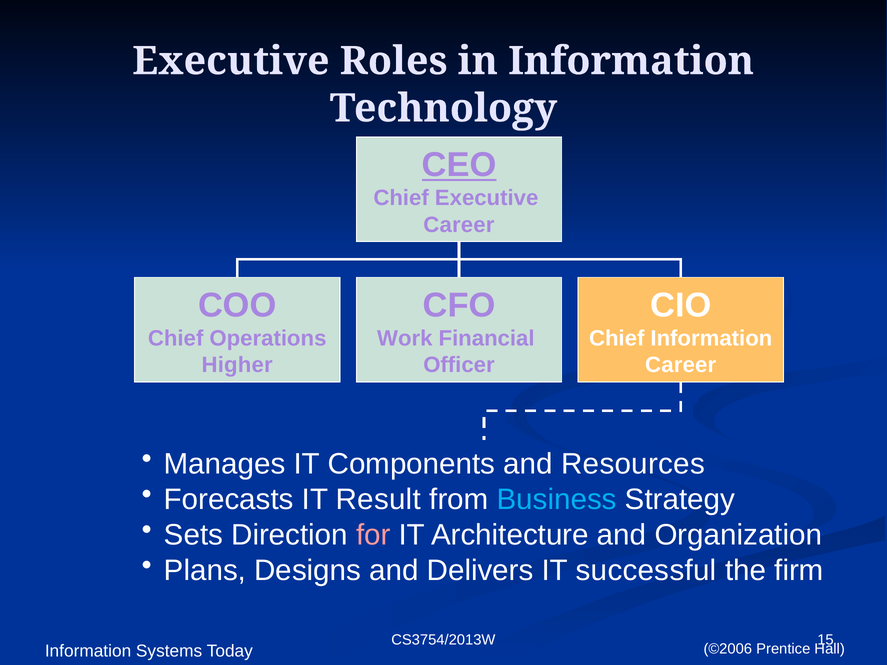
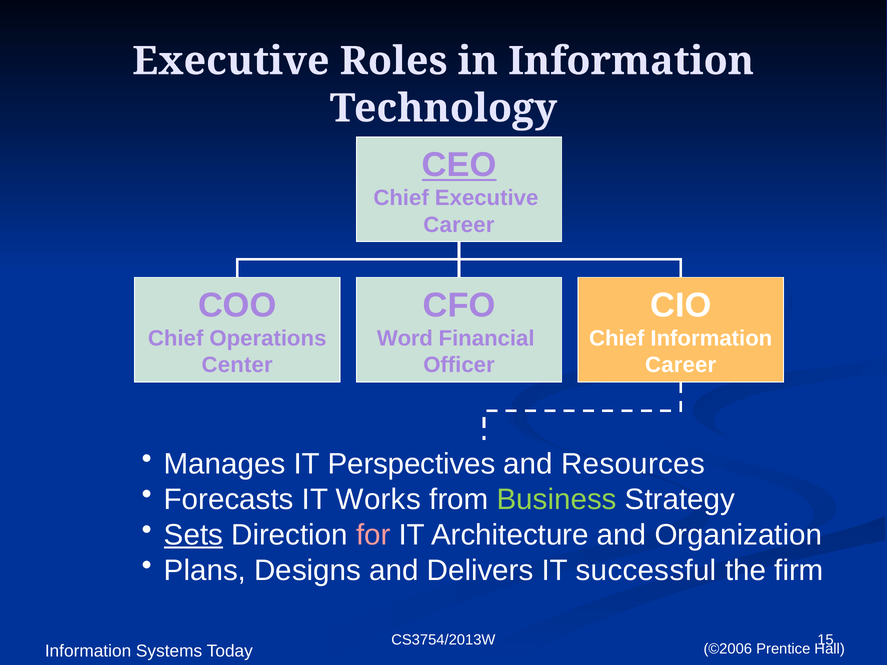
Work: Work -> Word (405, 339)
Higher: Higher -> Center (237, 365)
Components: Components -> Perspectives (411, 464)
Result: Result -> Works (378, 500)
Business colour: light blue -> light green (557, 500)
Sets underline: none -> present (193, 535)
